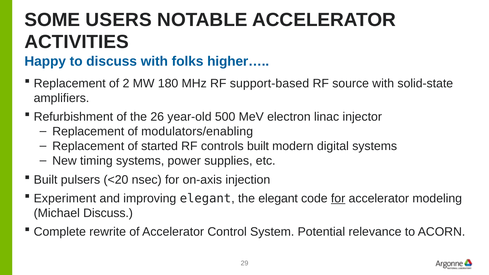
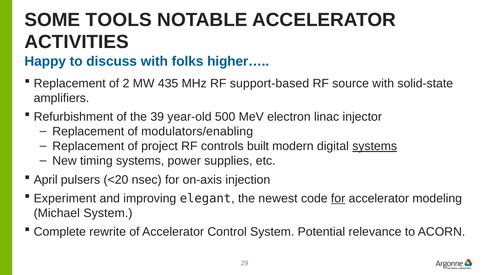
USERS: USERS -> TOOLS (119, 20)
180: 180 -> 435 (168, 84)
26: 26 -> 39 (157, 117)
started: started -> project (160, 146)
systems underline: none -> present (375, 146)
Built: Built -> April (46, 180)
the elegant: elegant -> newest (278, 198)
Michael Discuss: Discuss -> System (108, 213)
